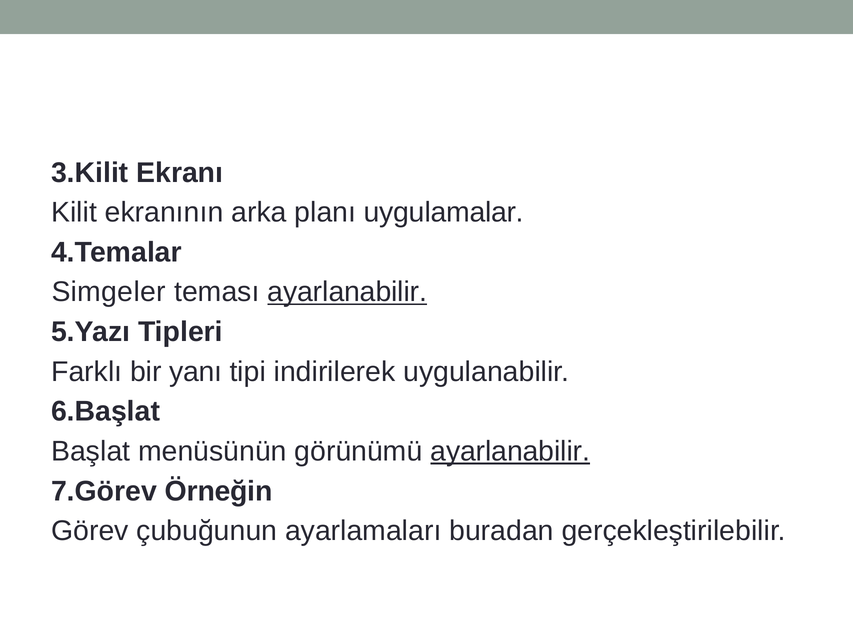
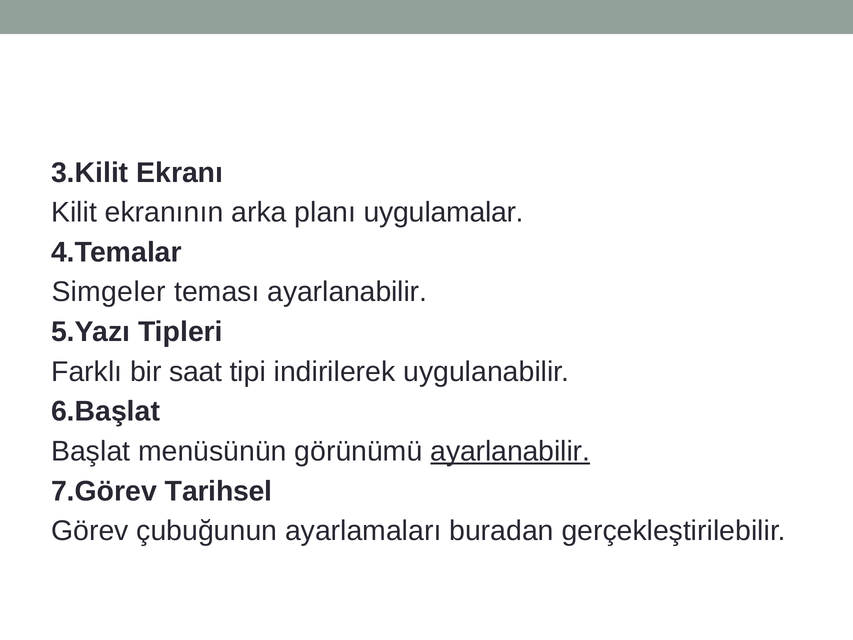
ayarlanabilir underline: present -> none (347, 292)
yanı: yanı -> saat (196, 372)
Örneğin: Örneğin -> Tarihsel (219, 491)
